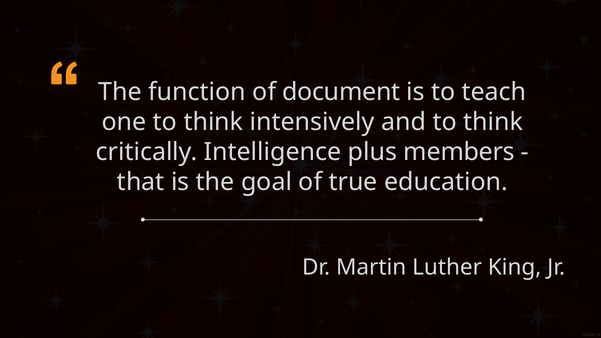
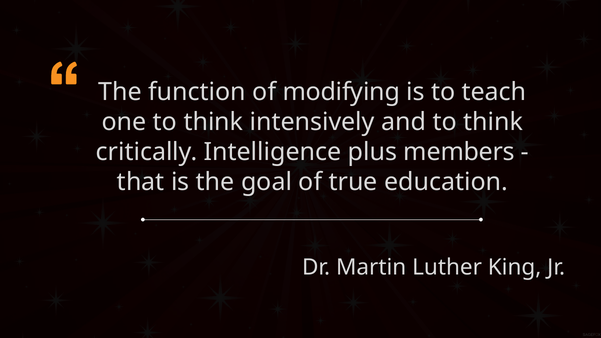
document: document -> modifying (341, 92)
